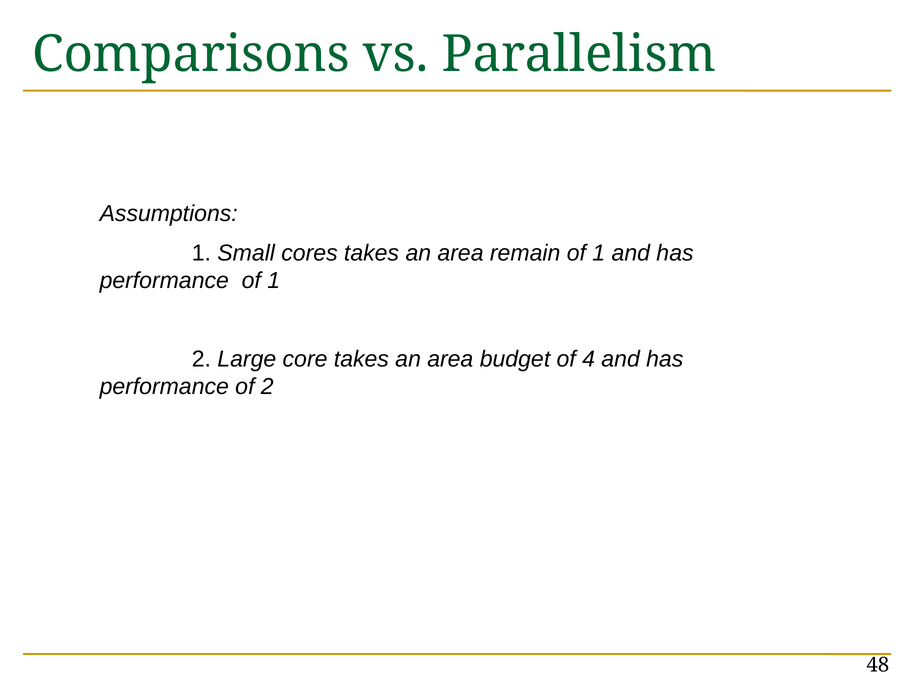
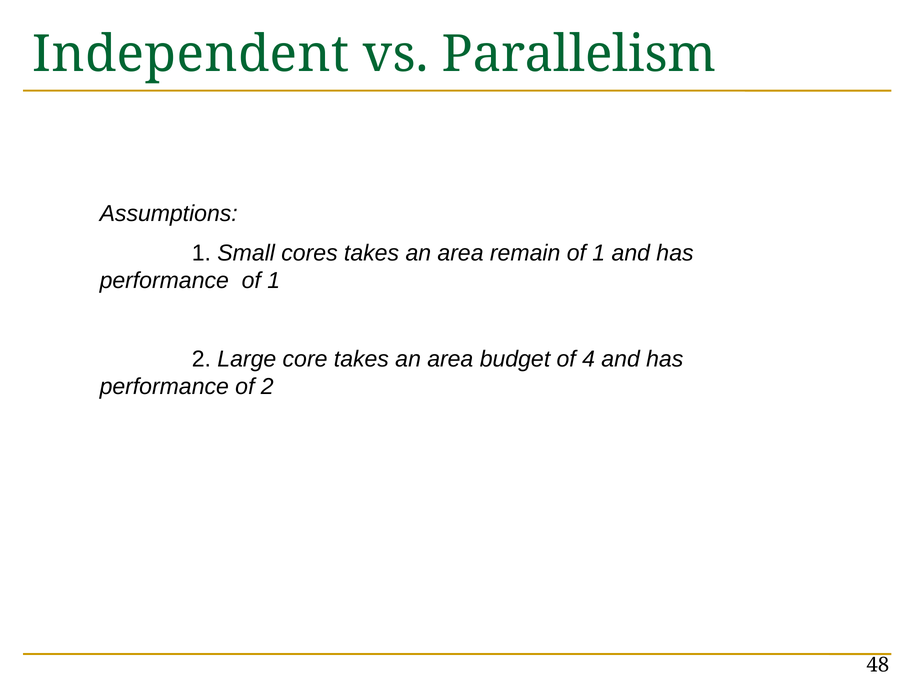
Comparisons: Comparisons -> Independent (191, 54)
